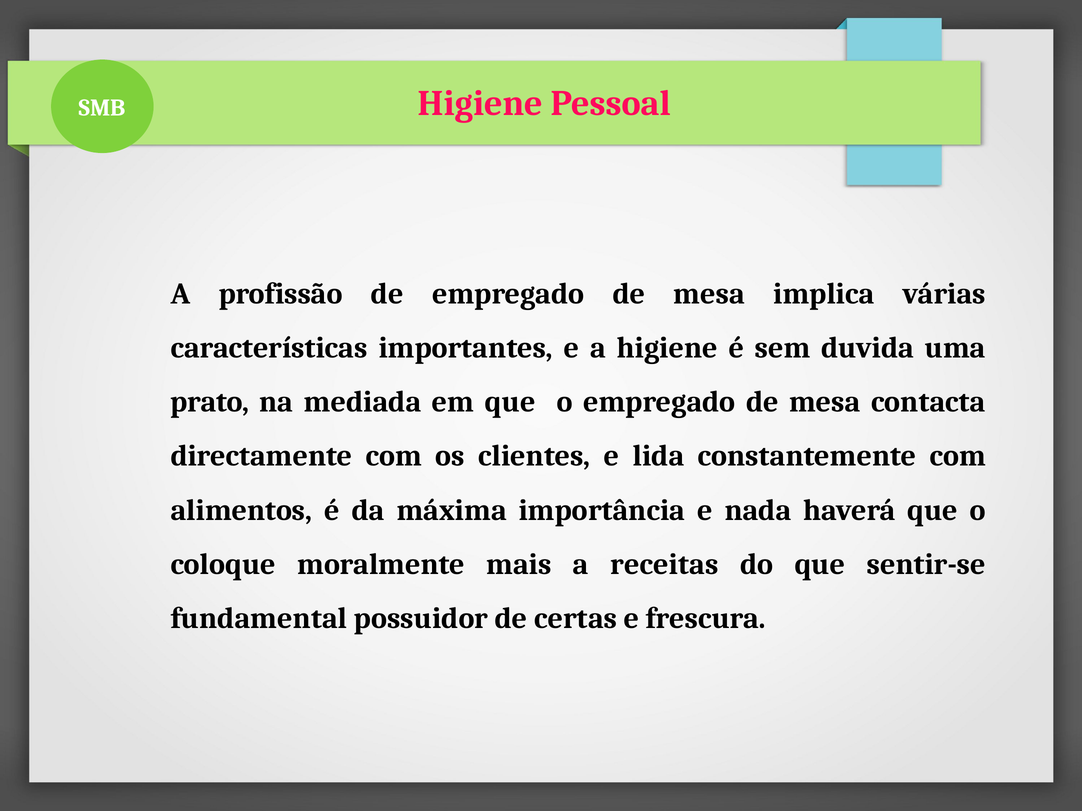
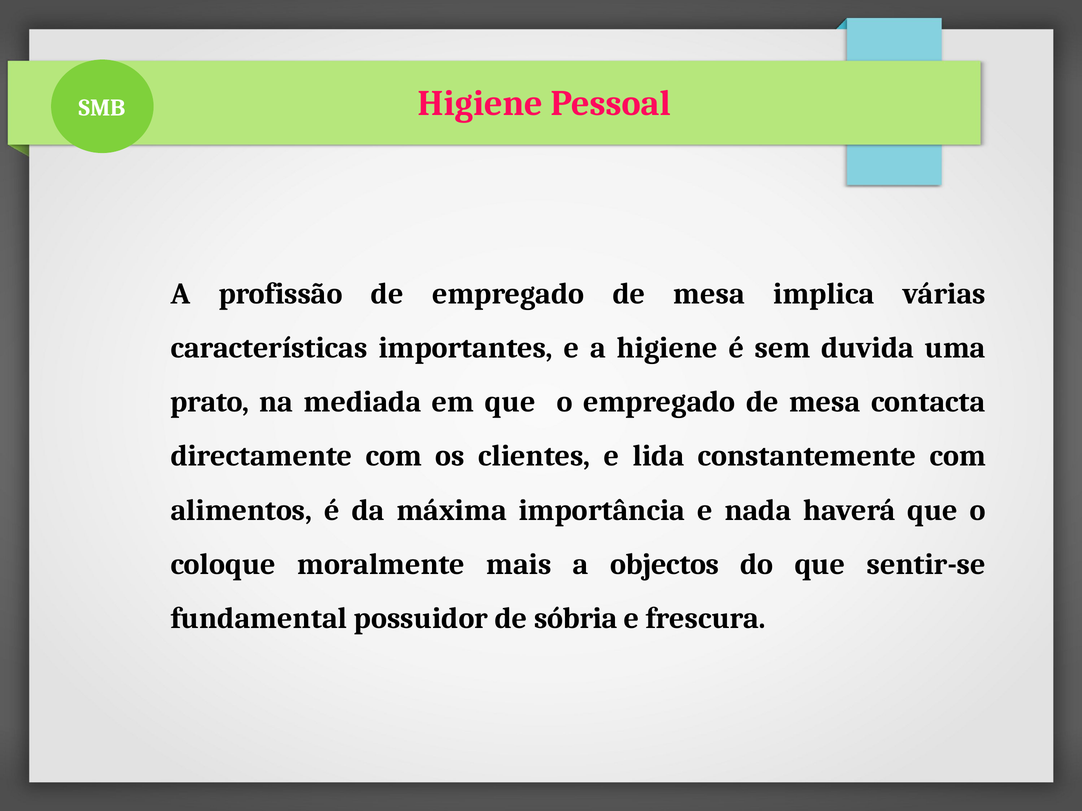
receitas: receitas -> objectos (665, 565)
certas: certas -> sóbria (576, 619)
